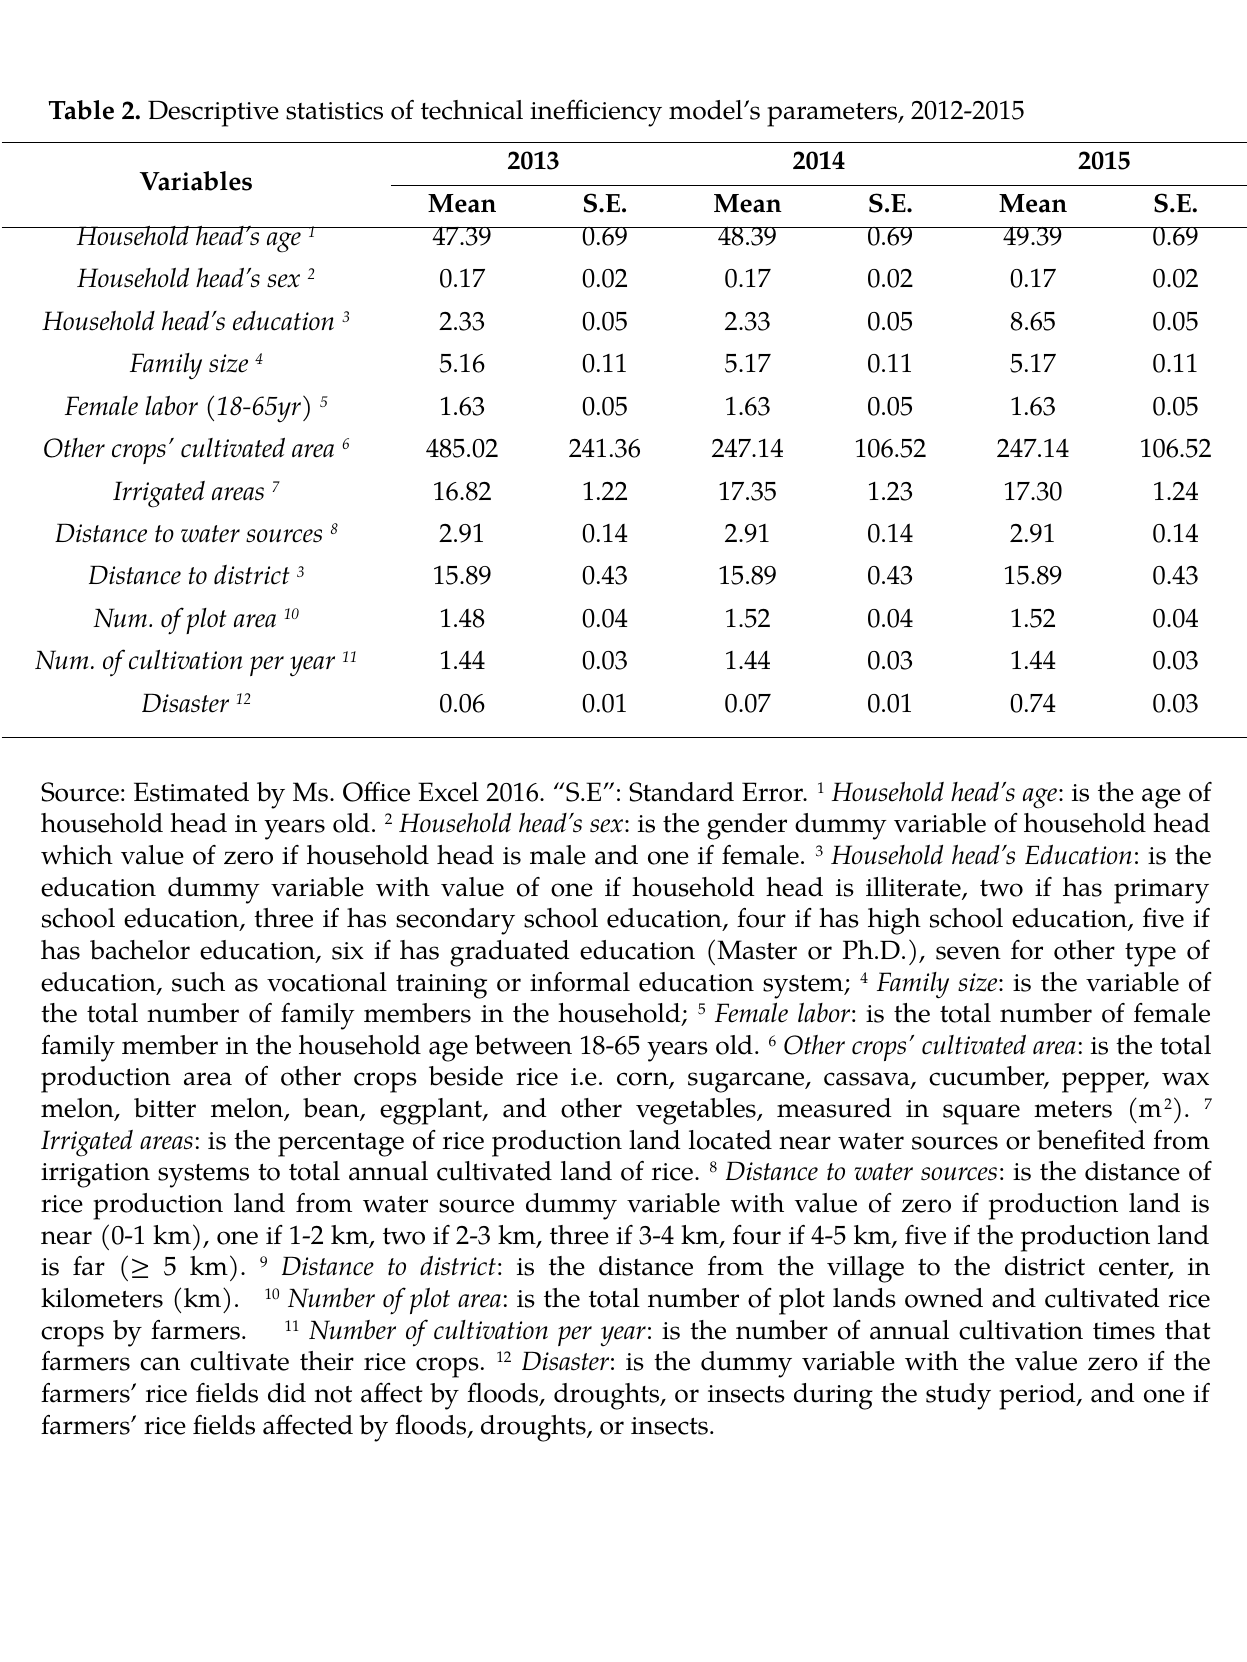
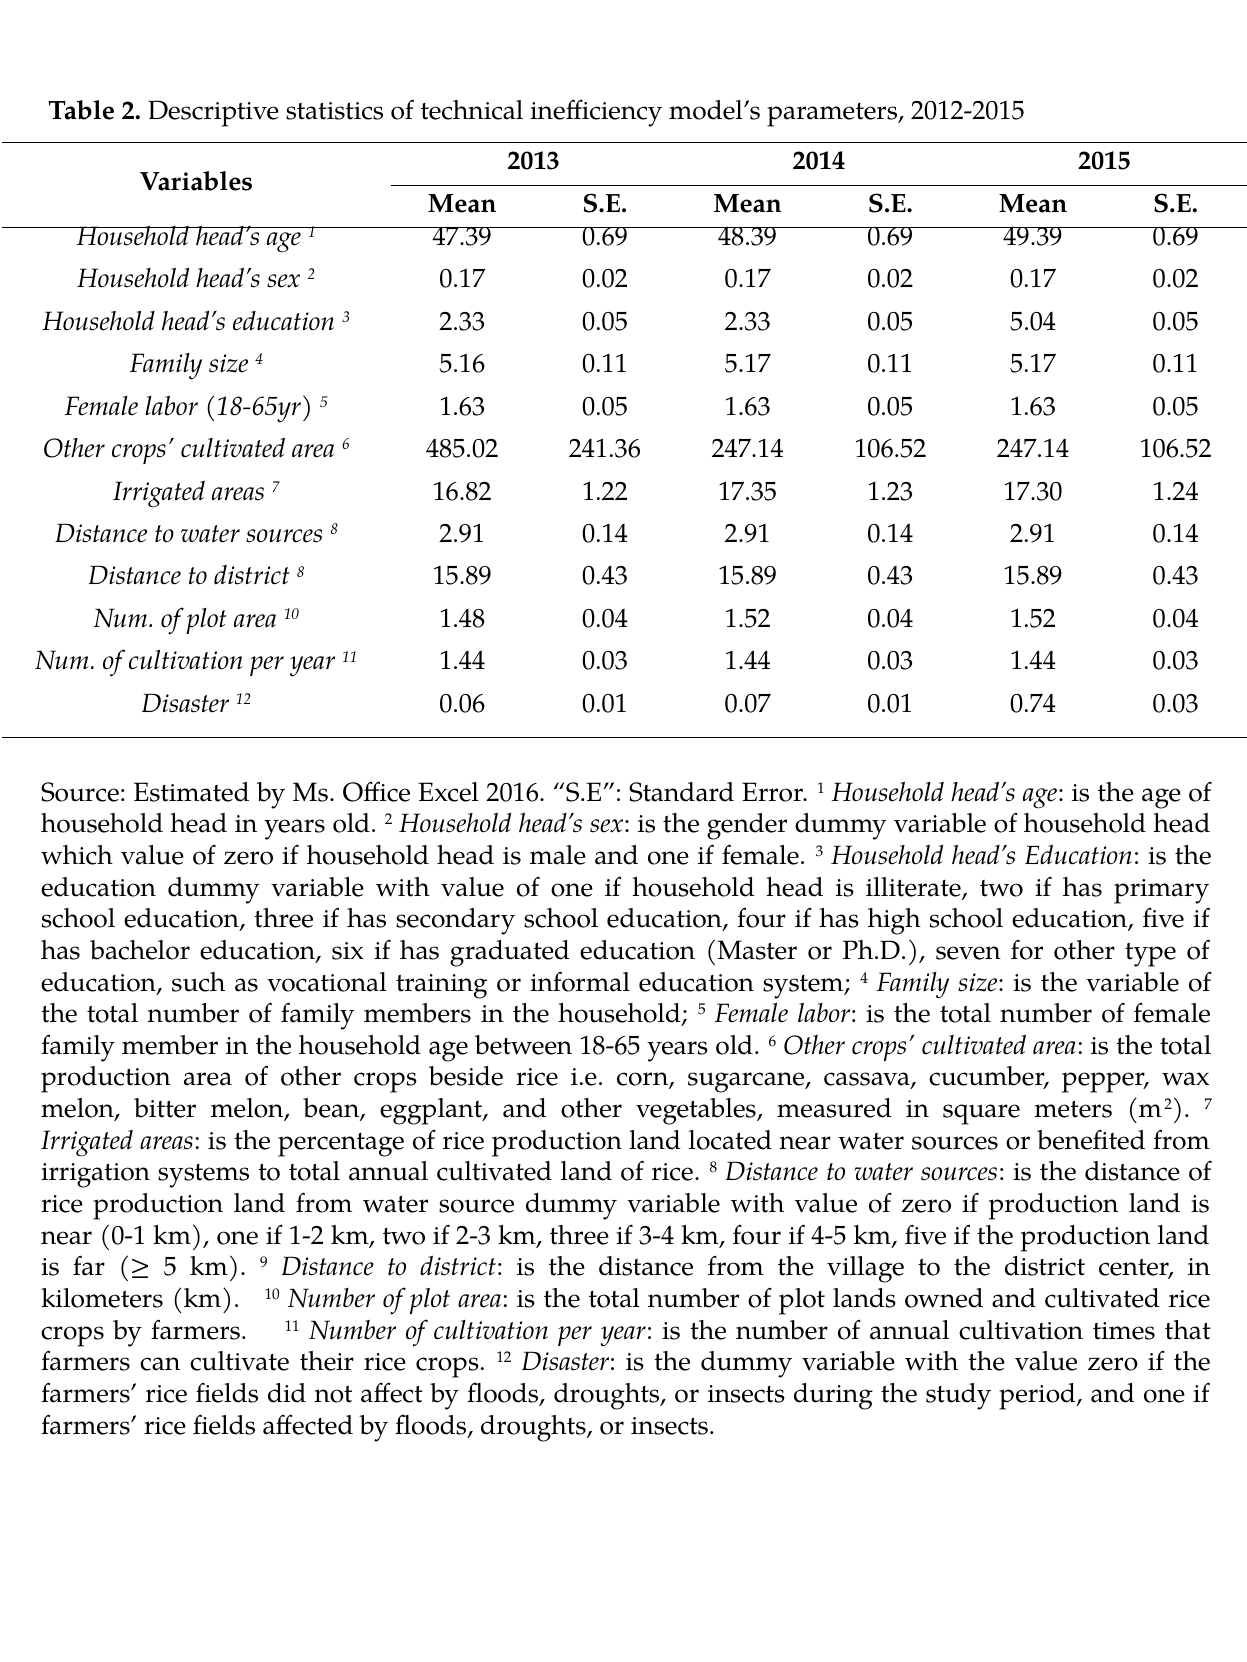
8.65: 8.65 -> 5.04 (1033, 321)
district 3: 3 -> 8 (301, 572)
